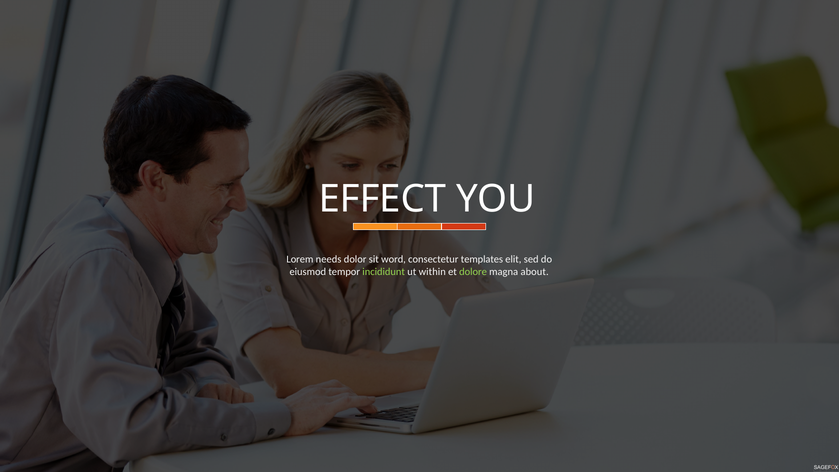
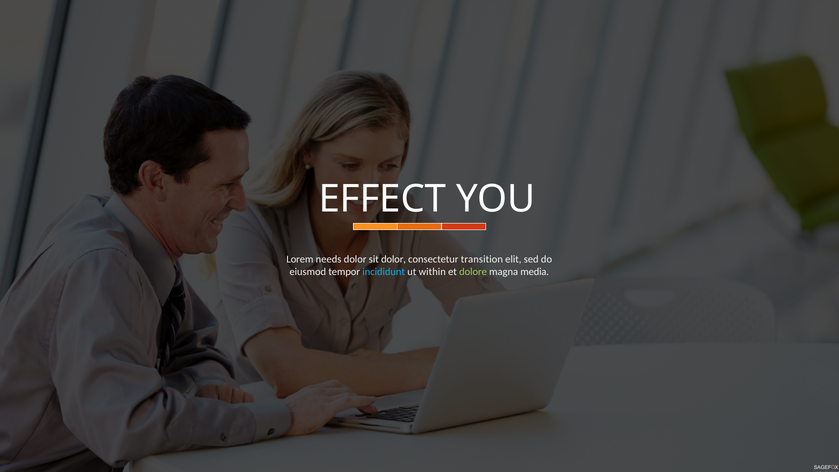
sit word: word -> dolor (394, 259)
templates: templates -> transition (482, 259)
incididunt colour: light green -> light blue (384, 272)
about: about -> media (535, 272)
